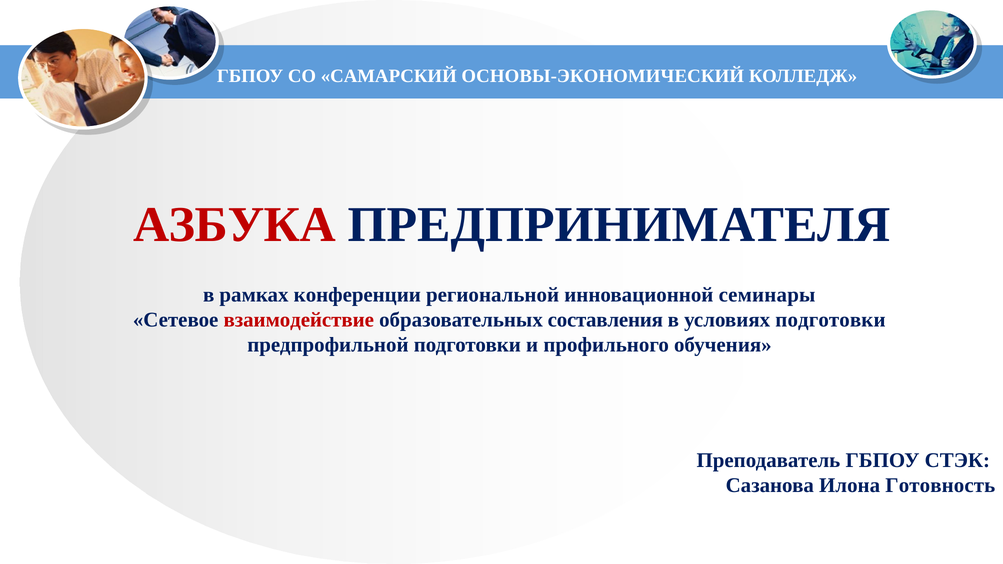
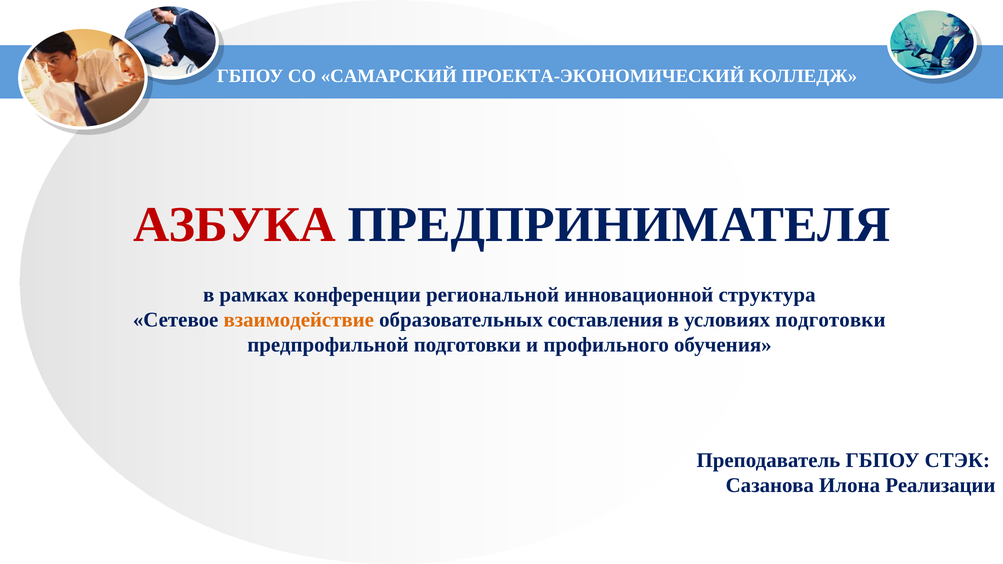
ОСНОВЫ-ЭКОНОМИЧЕСКИЙ: ОСНОВЫ-ЭКОНОМИЧЕСКИЙ -> ПРОЕКТА-ЭКОНОМИЧЕСКИЙ (603, 76)
семинары: семинары -> структура (767, 295)
взаимодействие colour: red -> orange (299, 320)
Готовность: Готовность -> Реализации (940, 485)
